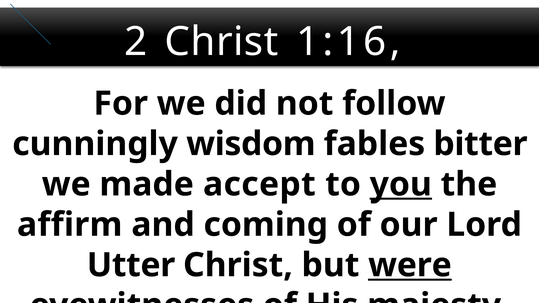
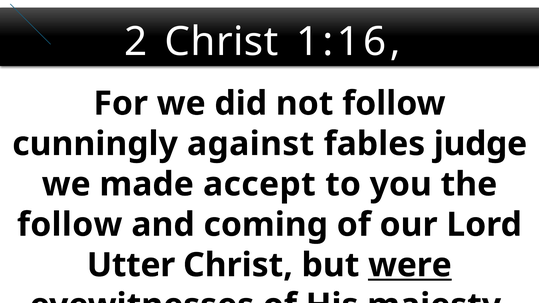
wisdom: wisdom -> against (251, 144)
bitter: bitter -> judge (480, 144)
you underline: present -> none (401, 184)
affirm: affirm -> follow (70, 225)
